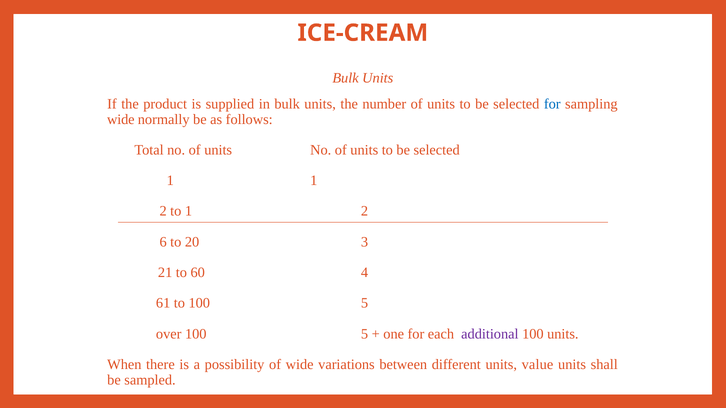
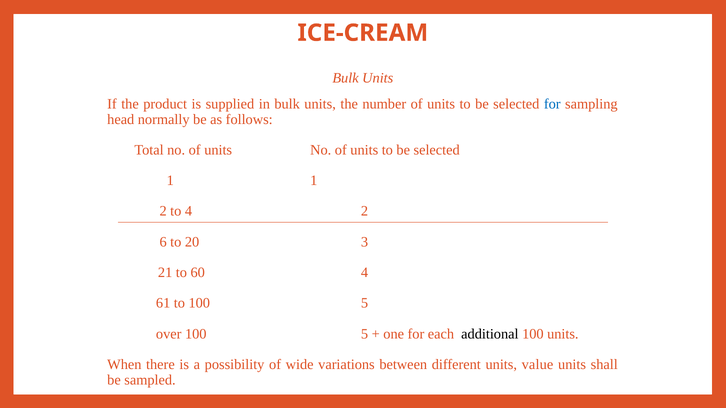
wide: wide -> head (121, 119)
to 1: 1 -> 4 (188, 211)
additional colour: purple -> black (490, 334)
